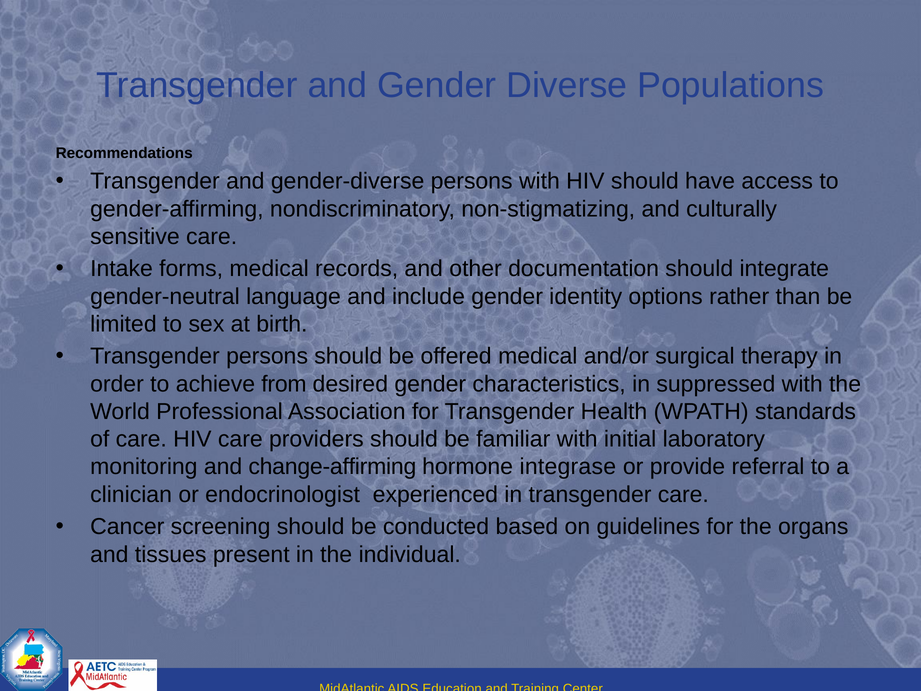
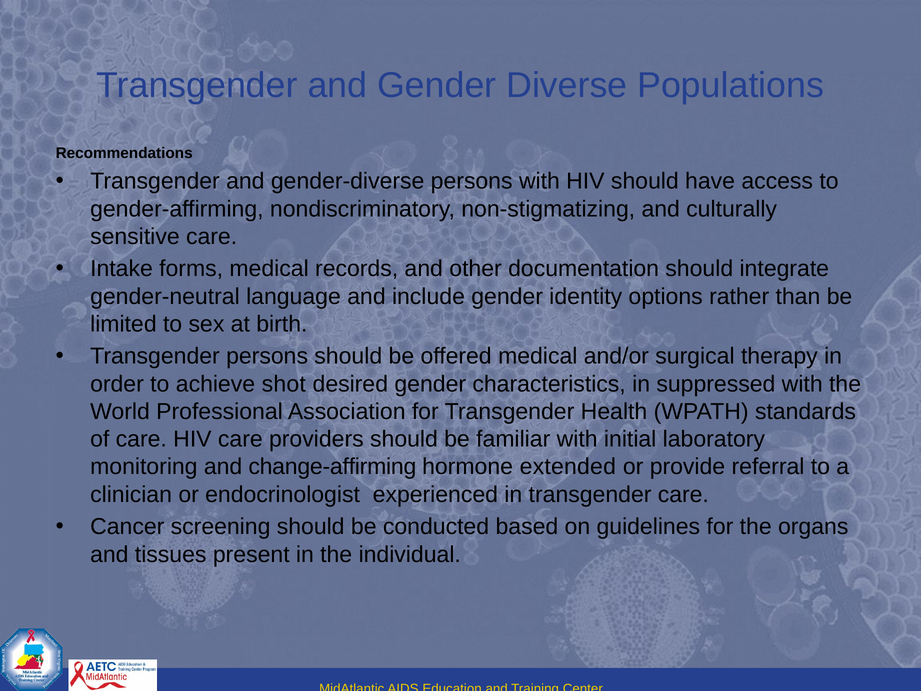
from: from -> shot (284, 384)
integrase: integrase -> extended (568, 467)
